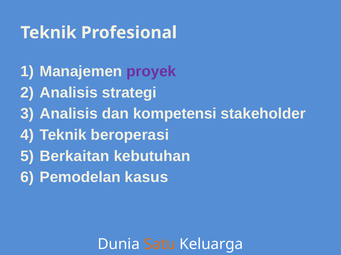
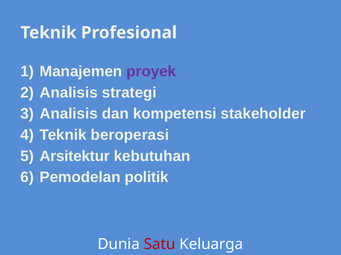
Berkaitan: Berkaitan -> Arsitektur (75, 157)
kasus: kasus -> politik (147, 178)
Satu colour: orange -> red (160, 245)
